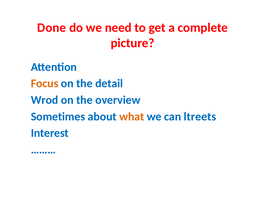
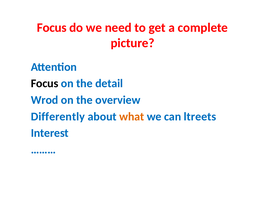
Done: Done -> Focus (52, 28)
Focus colour: orange -> black (45, 83)
Sometimes: Sometimes -> Differently (58, 116)
